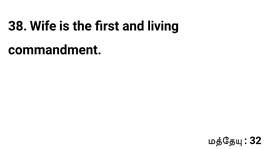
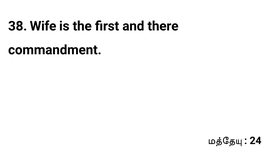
living: living -> there (163, 26)
32: 32 -> 24 (256, 140)
